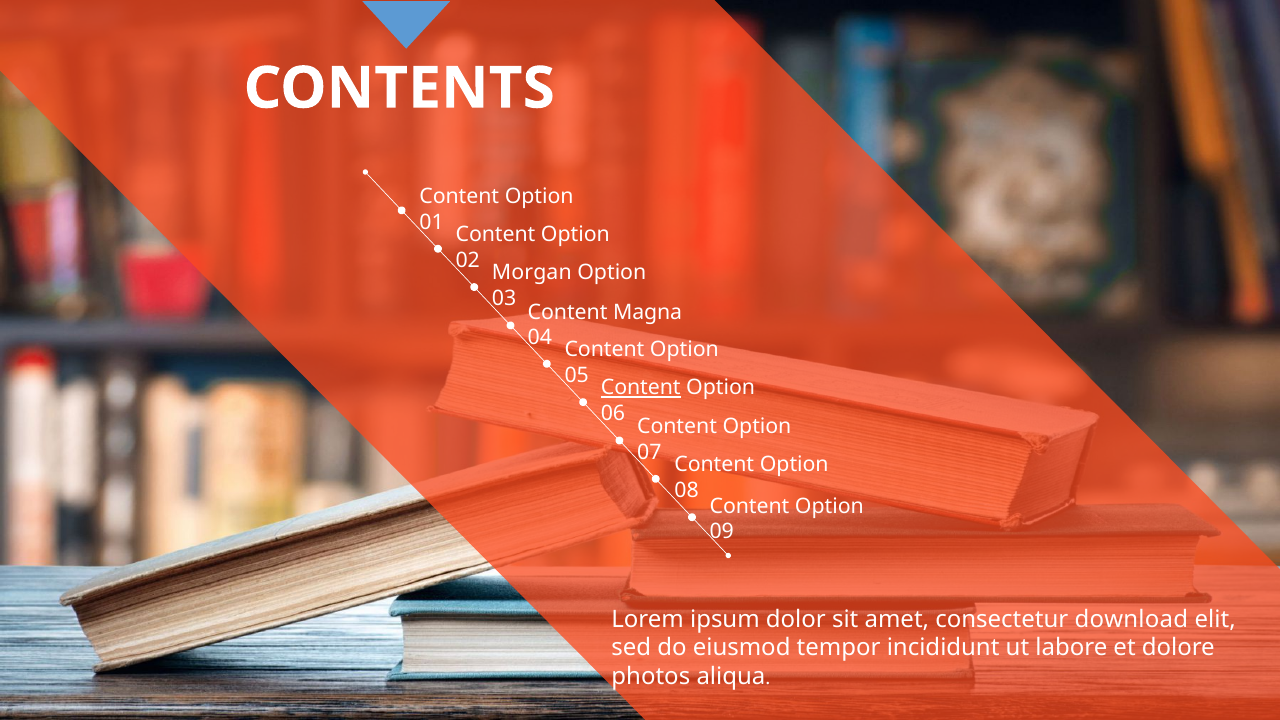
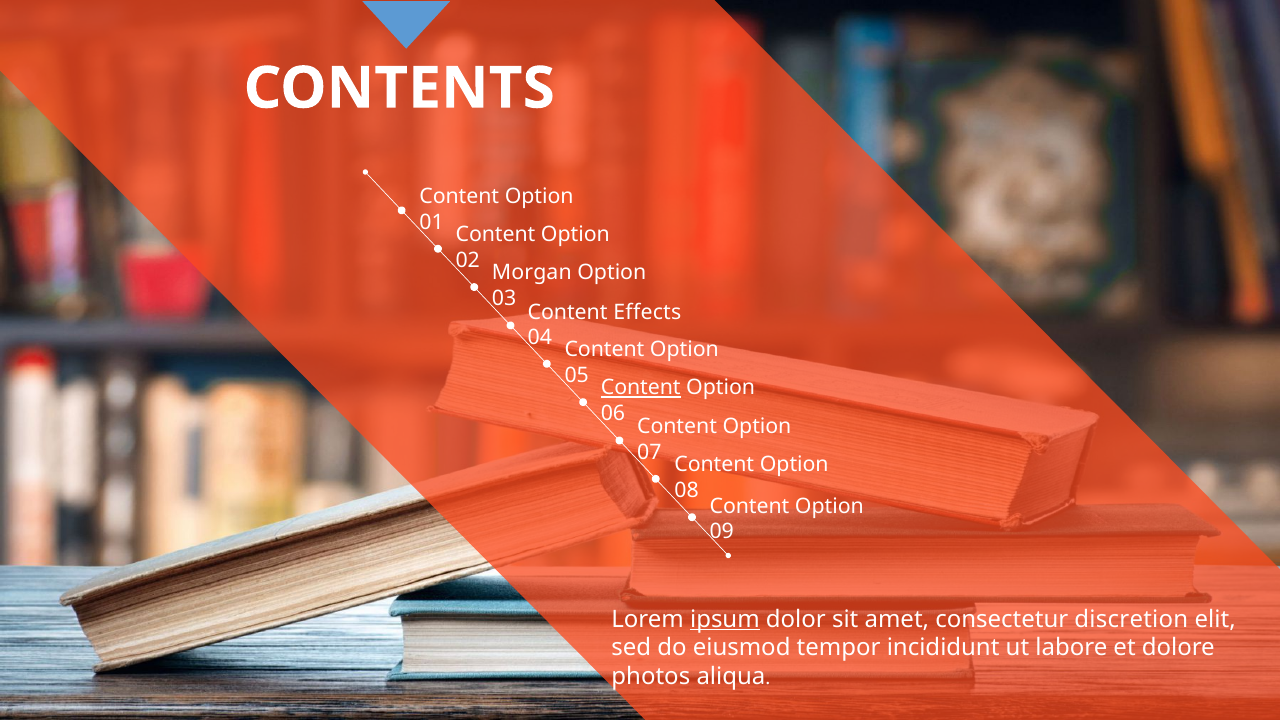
Magna: Magna -> Effects (647, 312)
ipsum underline: none -> present (725, 619)
download: download -> discretion (1131, 619)
